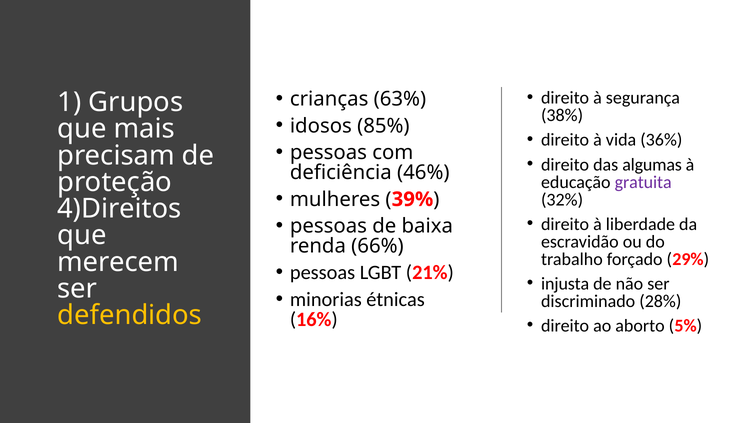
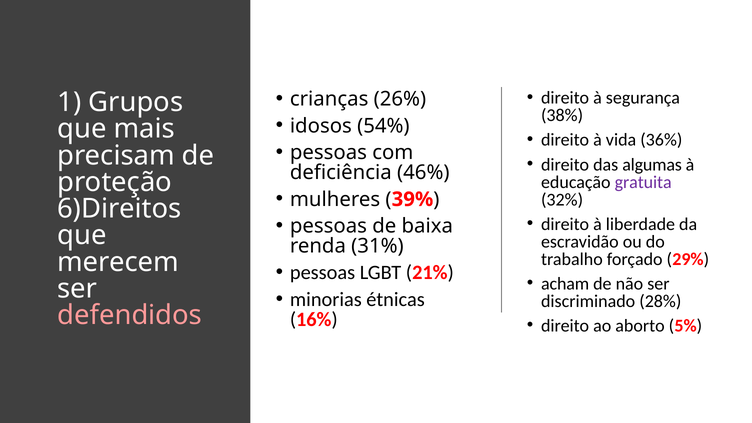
63%: 63% -> 26% (400, 99)
85%: 85% -> 54% (383, 126)
4)Direitos: 4)Direitos -> 6)Direitos (119, 209)
66%: 66% -> 31% (377, 246)
injusta: injusta -> acham (565, 284)
defendidos colour: yellow -> pink (130, 315)
